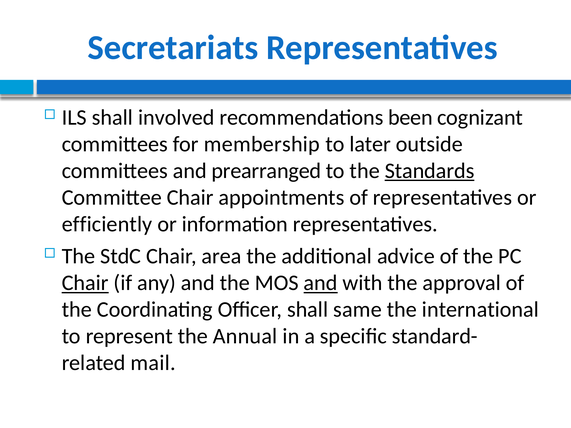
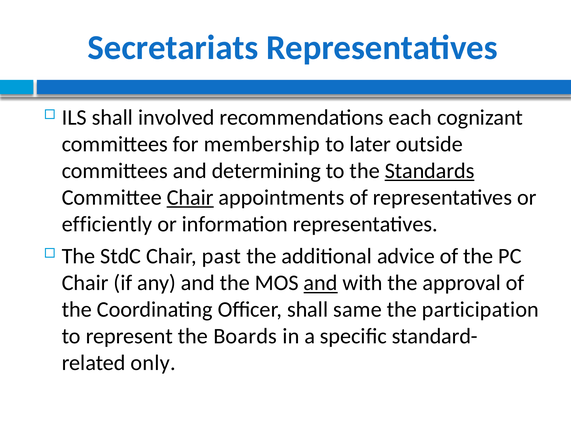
been: been -> each (410, 118)
prearranged: prearranged -> determining (266, 171)
Chair underline: none -> present (190, 198)
area: area -> past (222, 256)
Chair underline: present -> none (85, 283)
international: international -> participation (480, 310)
Annual: Annual -> Boards (245, 336)
mail: mail -> only (153, 363)
